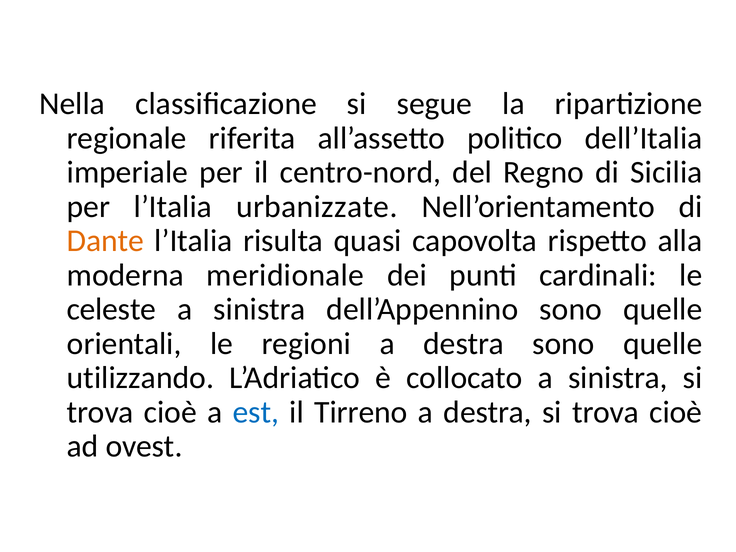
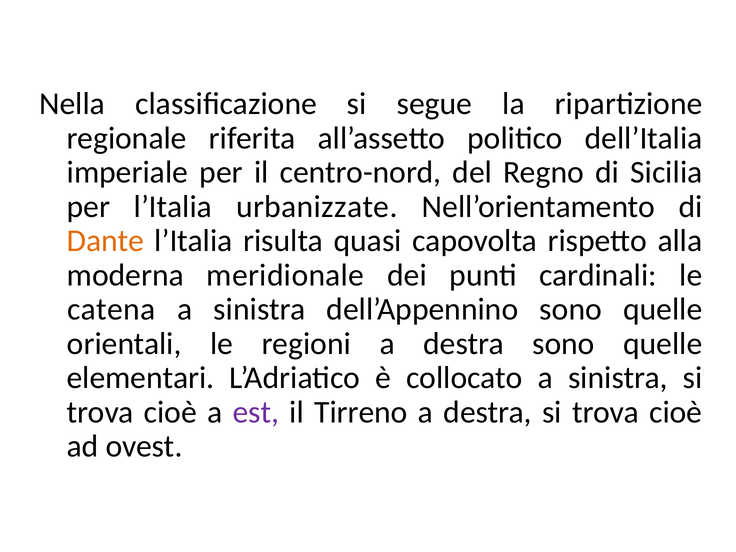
celeste: celeste -> catena (111, 309)
utilizzando: utilizzando -> elementari (141, 378)
est colour: blue -> purple (256, 412)
